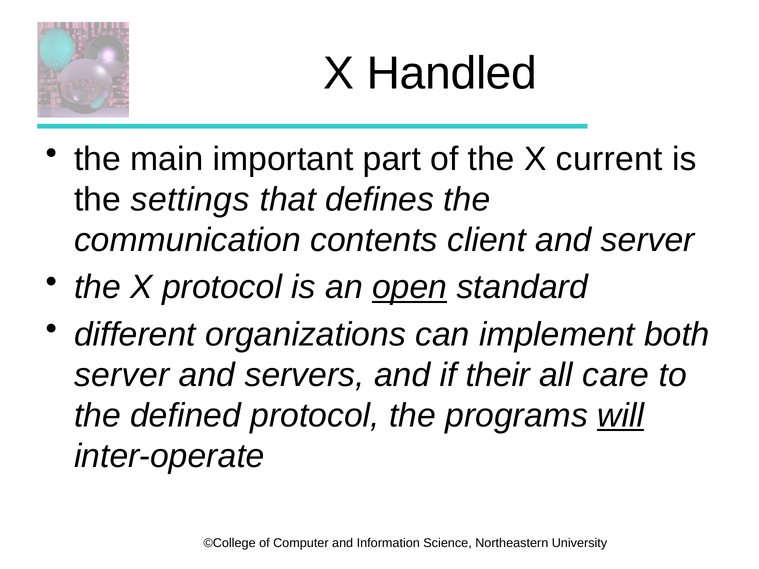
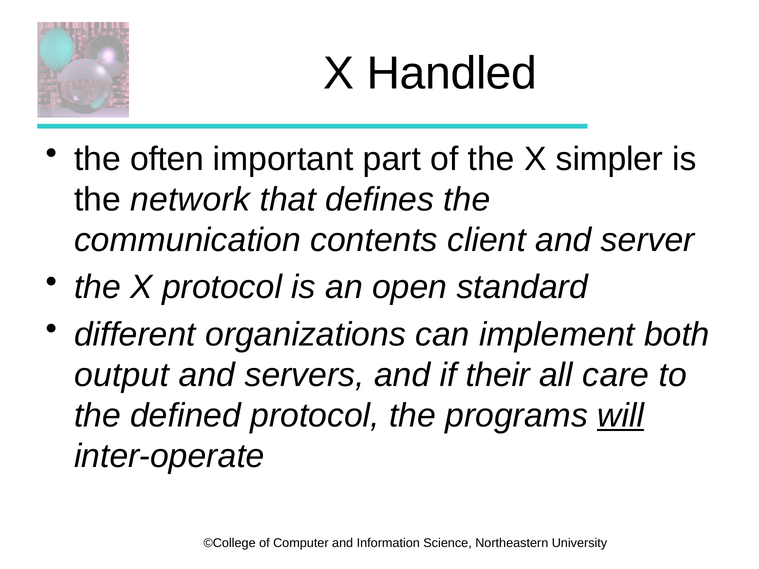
main: main -> often (167, 159)
current: current -> simpler (610, 159)
settings: settings -> network (190, 200)
open underline: present -> none (410, 287)
server: server -> output (122, 375)
